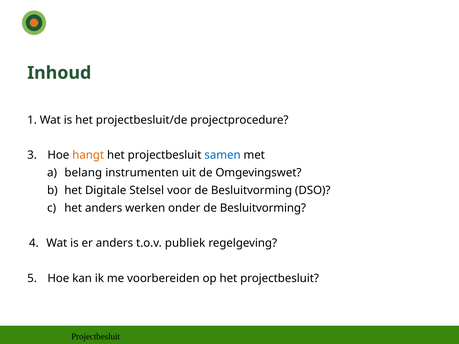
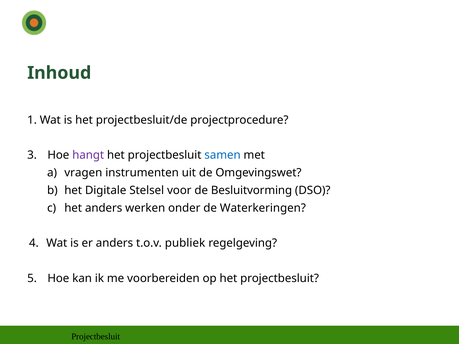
hangt colour: orange -> purple (88, 155)
belang: belang -> vragen (83, 173)
onder de Besluitvorming: Besluitvorming -> Waterkeringen (263, 208)
